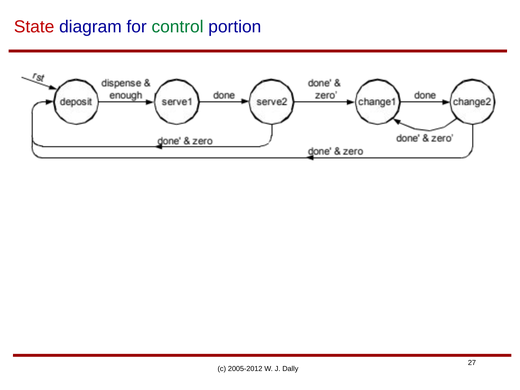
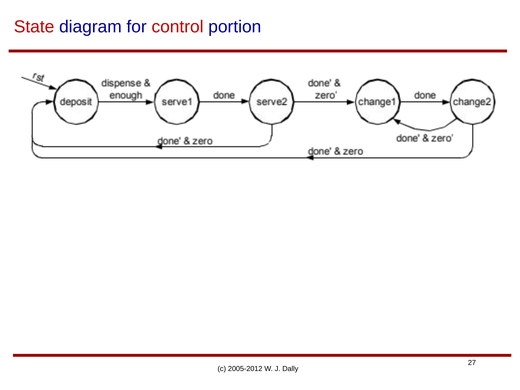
control colour: green -> red (178, 27)
